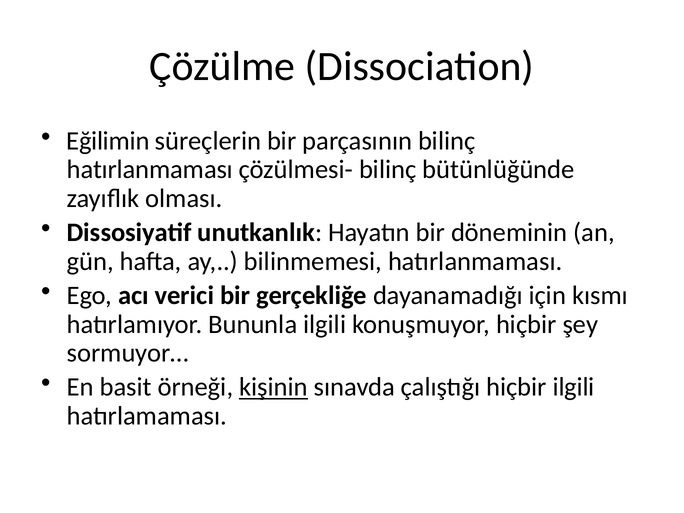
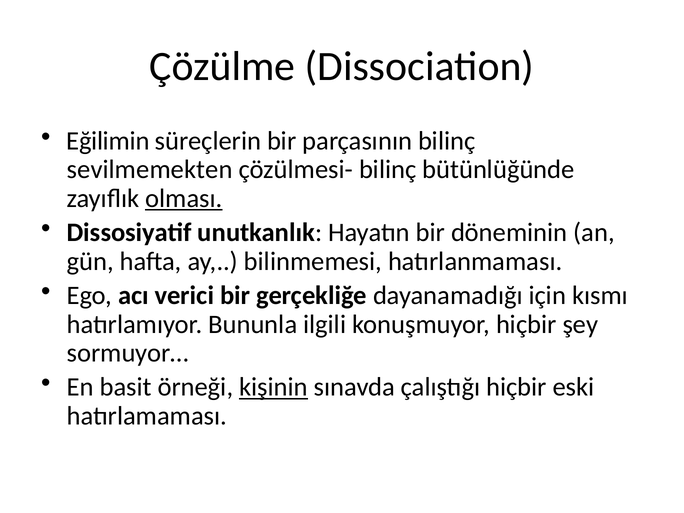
hatırlanmaması: hatırlanmaması -> sevilmemekten (150, 170)
olması underline: none -> present (184, 198)
hiçbir ilgili: ilgili -> eski (574, 387)
